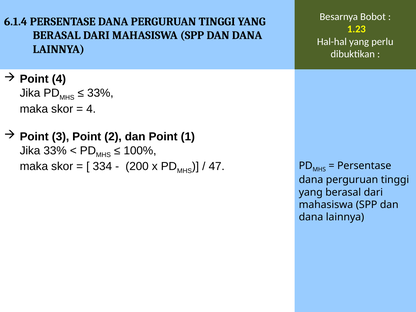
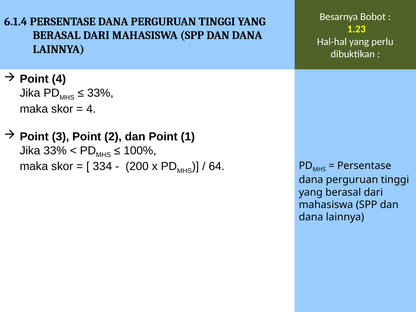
47: 47 -> 64 (217, 166)
